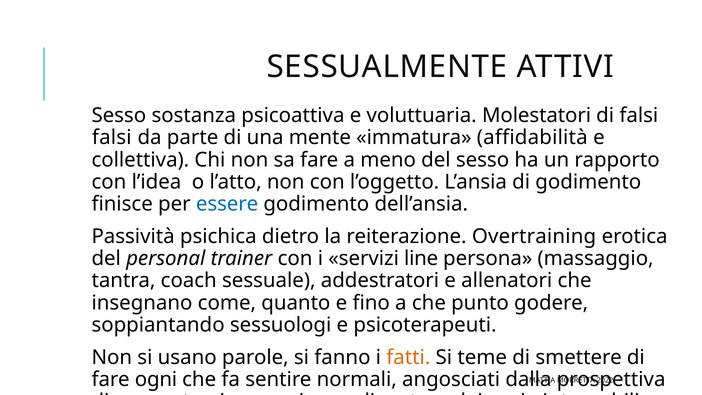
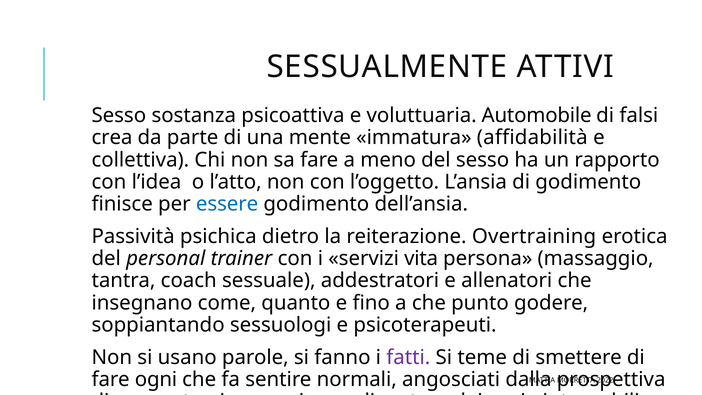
Molestatori: Molestatori -> Automobile (537, 115)
falsi: falsi -> crea (112, 138)
line: line -> vita (421, 258)
fatti colour: orange -> purple (408, 357)
